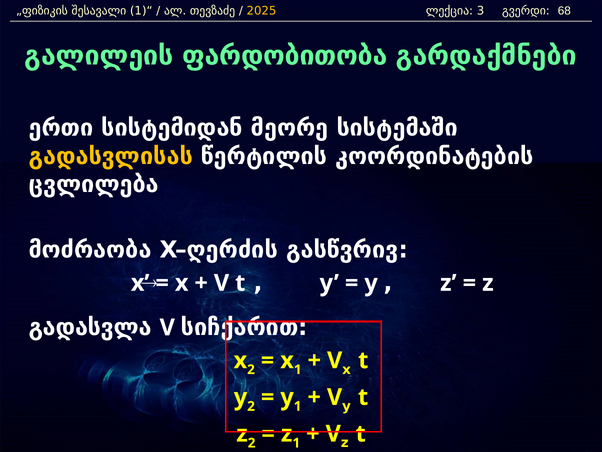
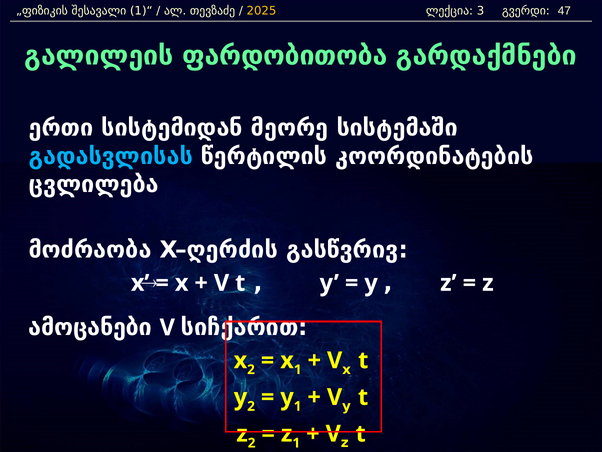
68: 68 -> 47 (564, 11)
გადასვლისას colour: yellow -> light blue (111, 156)
გადასვლა: გადასვლა -> ამოცანები (90, 327)
